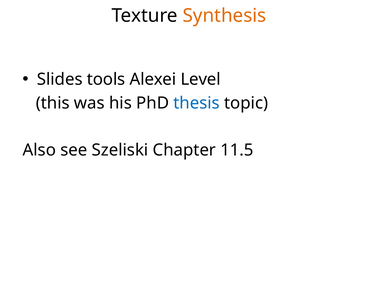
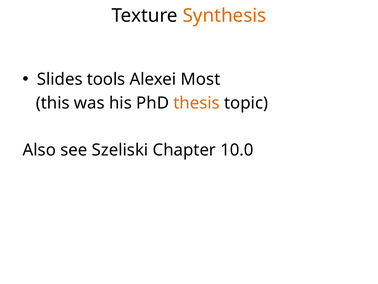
Level: Level -> Most (200, 79)
thesis colour: blue -> orange (197, 103)
11.5: 11.5 -> 10.0 (237, 150)
